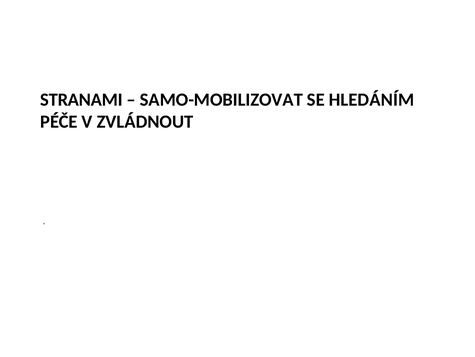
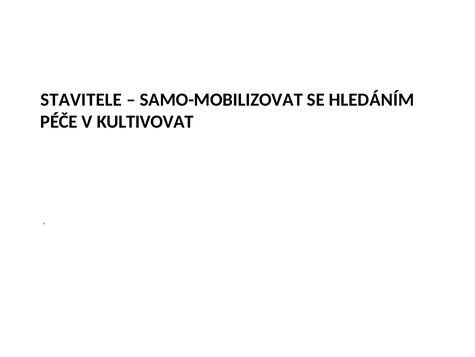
STRANAMI: STRANAMI -> STAVITELE (81, 99)
ZVLÁDNOUT: ZVLÁDNOUT -> KULTIVOVAT (145, 122)
